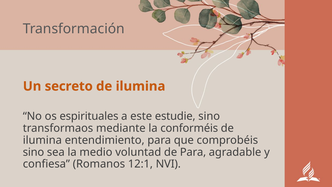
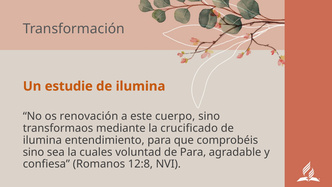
secreto: secreto -> estudie (69, 86)
espirituales: espirituales -> renovación (89, 116)
estudie: estudie -> cuerpo (175, 116)
conforméis: conforméis -> crucificado (189, 128)
medio: medio -> cuales (96, 152)
12:1: 12:1 -> 12:8 (140, 164)
